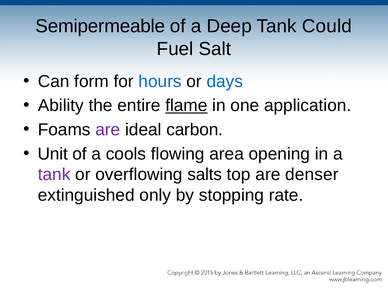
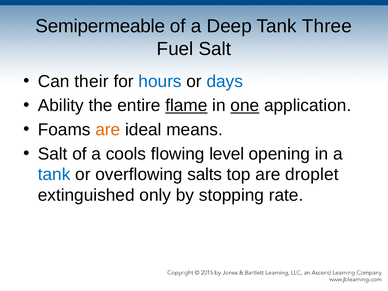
Could: Could -> Three (327, 26)
form: form -> their (91, 81)
one underline: none -> present (245, 106)
are colour: purple -> orange (108, 130)
carbon: carbon -> means (195, 130)
Unit: Unit -> Salt (53, 154)
area: area -> level (227, 154)
tank colour: purple -> blue (54, 175)
denser: denser -> droplet (312, 175)
